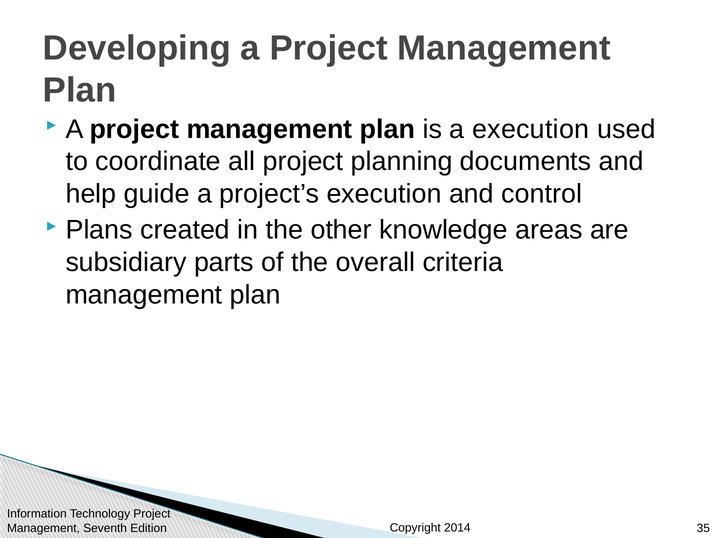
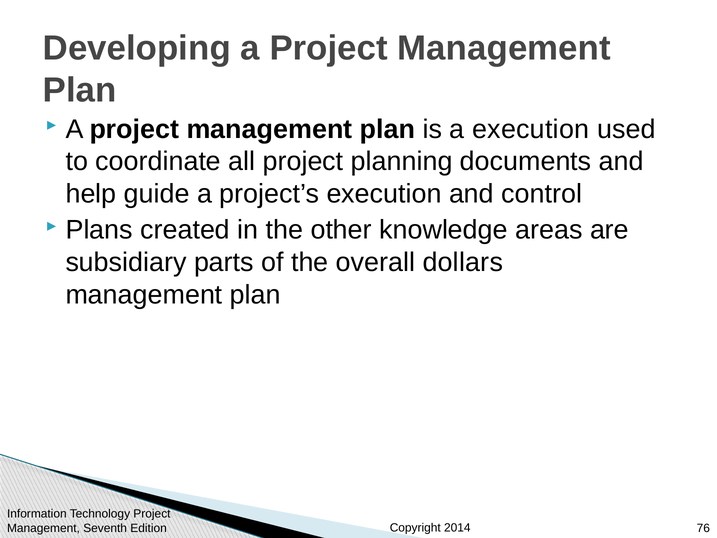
criteria: criteria -> dollars (463, 262)
35: 35 -> 76 (703, 528)
